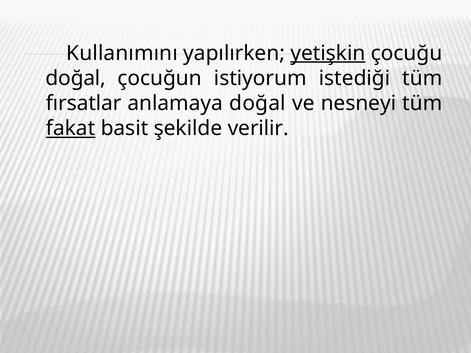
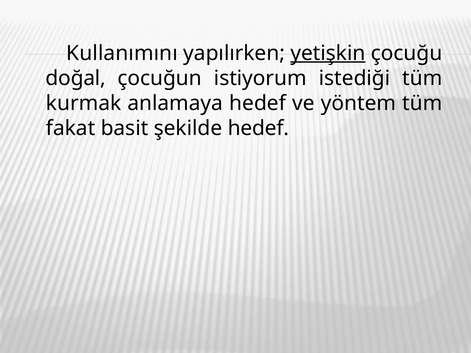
fırsatlar: fırsatlar -> kurmak (84, 103)
anlamaya doğal: doğal -> hedef (258, 103)
nesneyi: nesneyi -> yöntem (358, 103)
fakat underline: present -> none (71, 129)
şekilde verilir: verilir -> hedef (258, 129)
